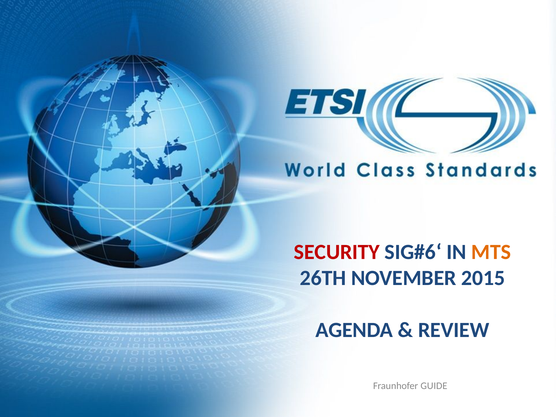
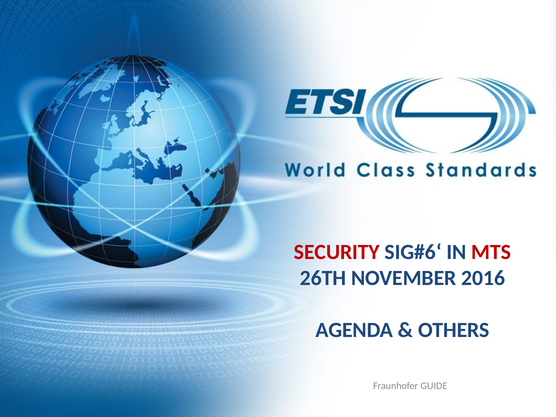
MTS colour: orange -> red (491, 252)
2015: 2015 -> 2016 (483, 278)
REVIEW: REVIEW -> OTHERS (454, 330)
